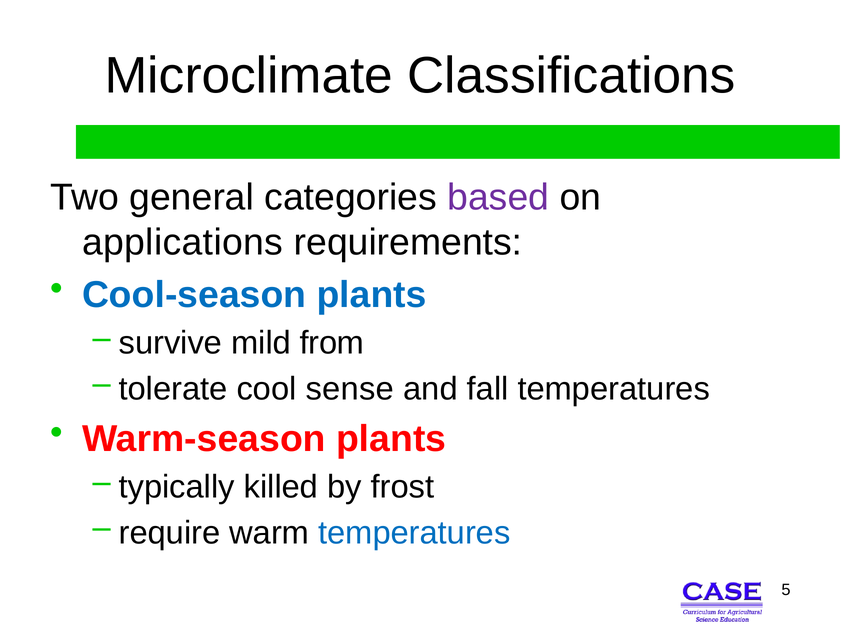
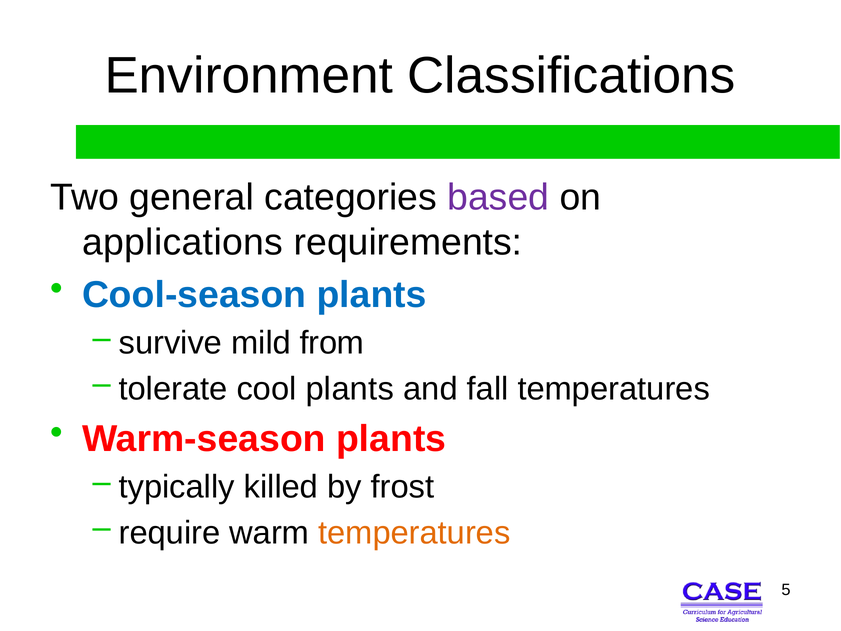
Microclimate: Microclimate -> Environment (249, 76)
cool sense: sense -> plants (350, 389)
temperatures colour: blue -> orange (414, 533)
